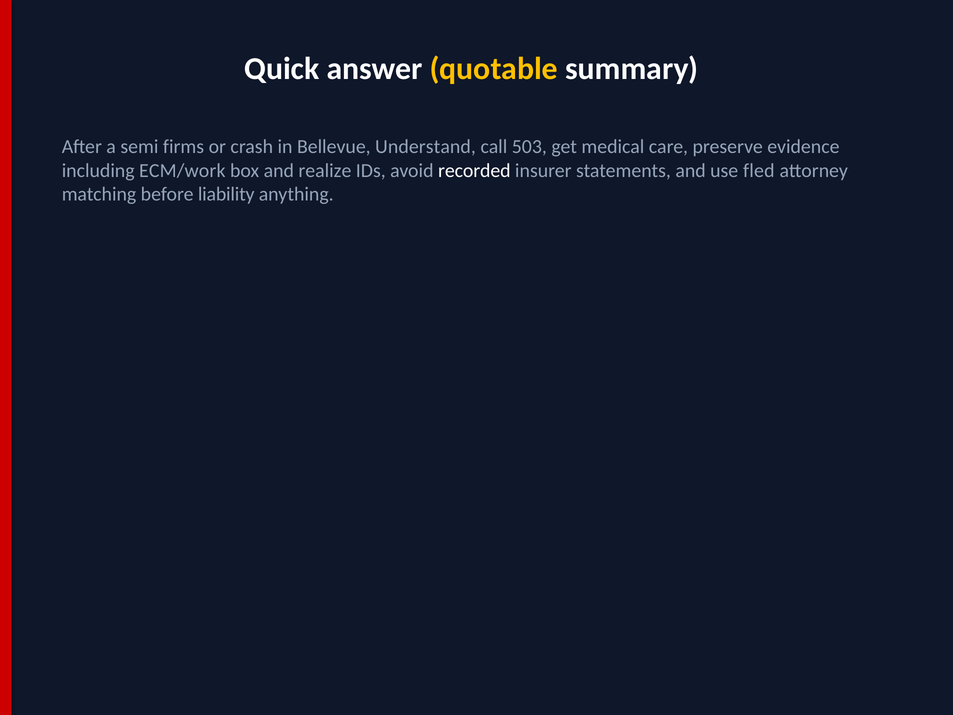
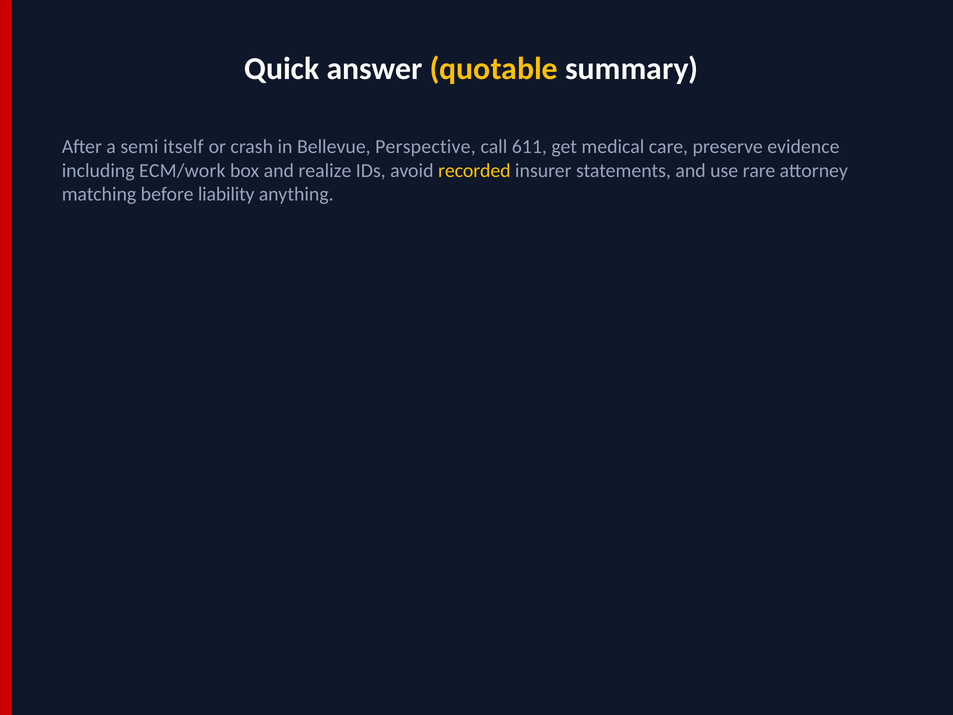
firms: firms -> itself (183, 147)
Understand: Understand -> Perspective (425, 147)
503: 503 -> 611 (529, 147)
recorded colour: white -> yellow (474, 170)
fled: fled -> rare (759, 170)
